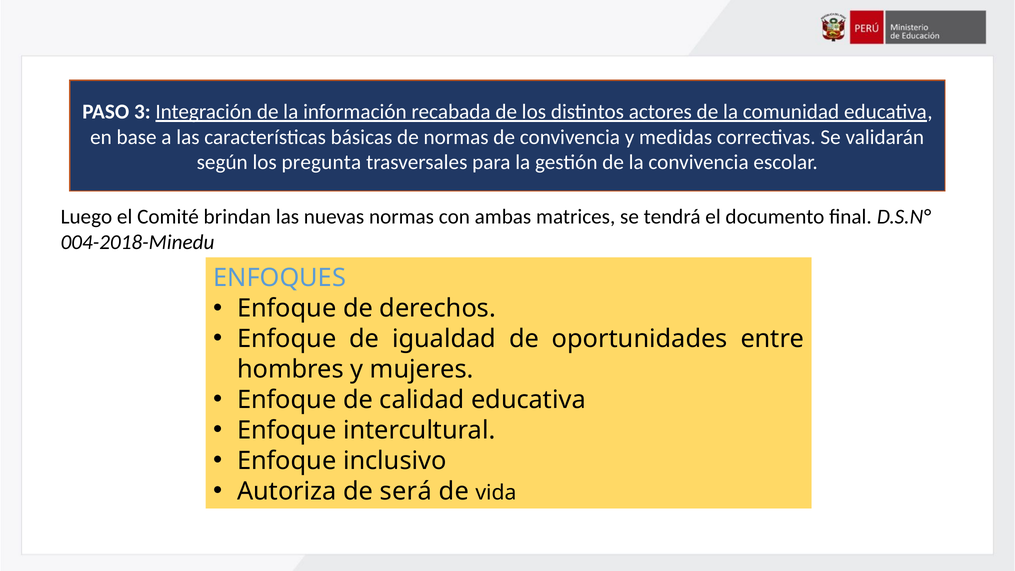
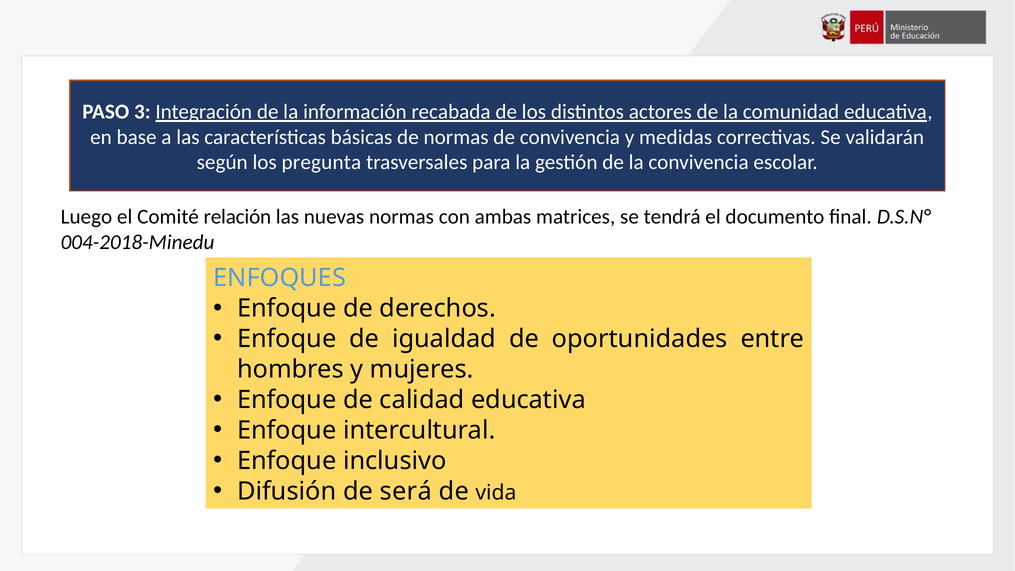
brindan: brindan -> relación (237, 217)
Autoriza: Autoriza -> Difusión (287, 491)
